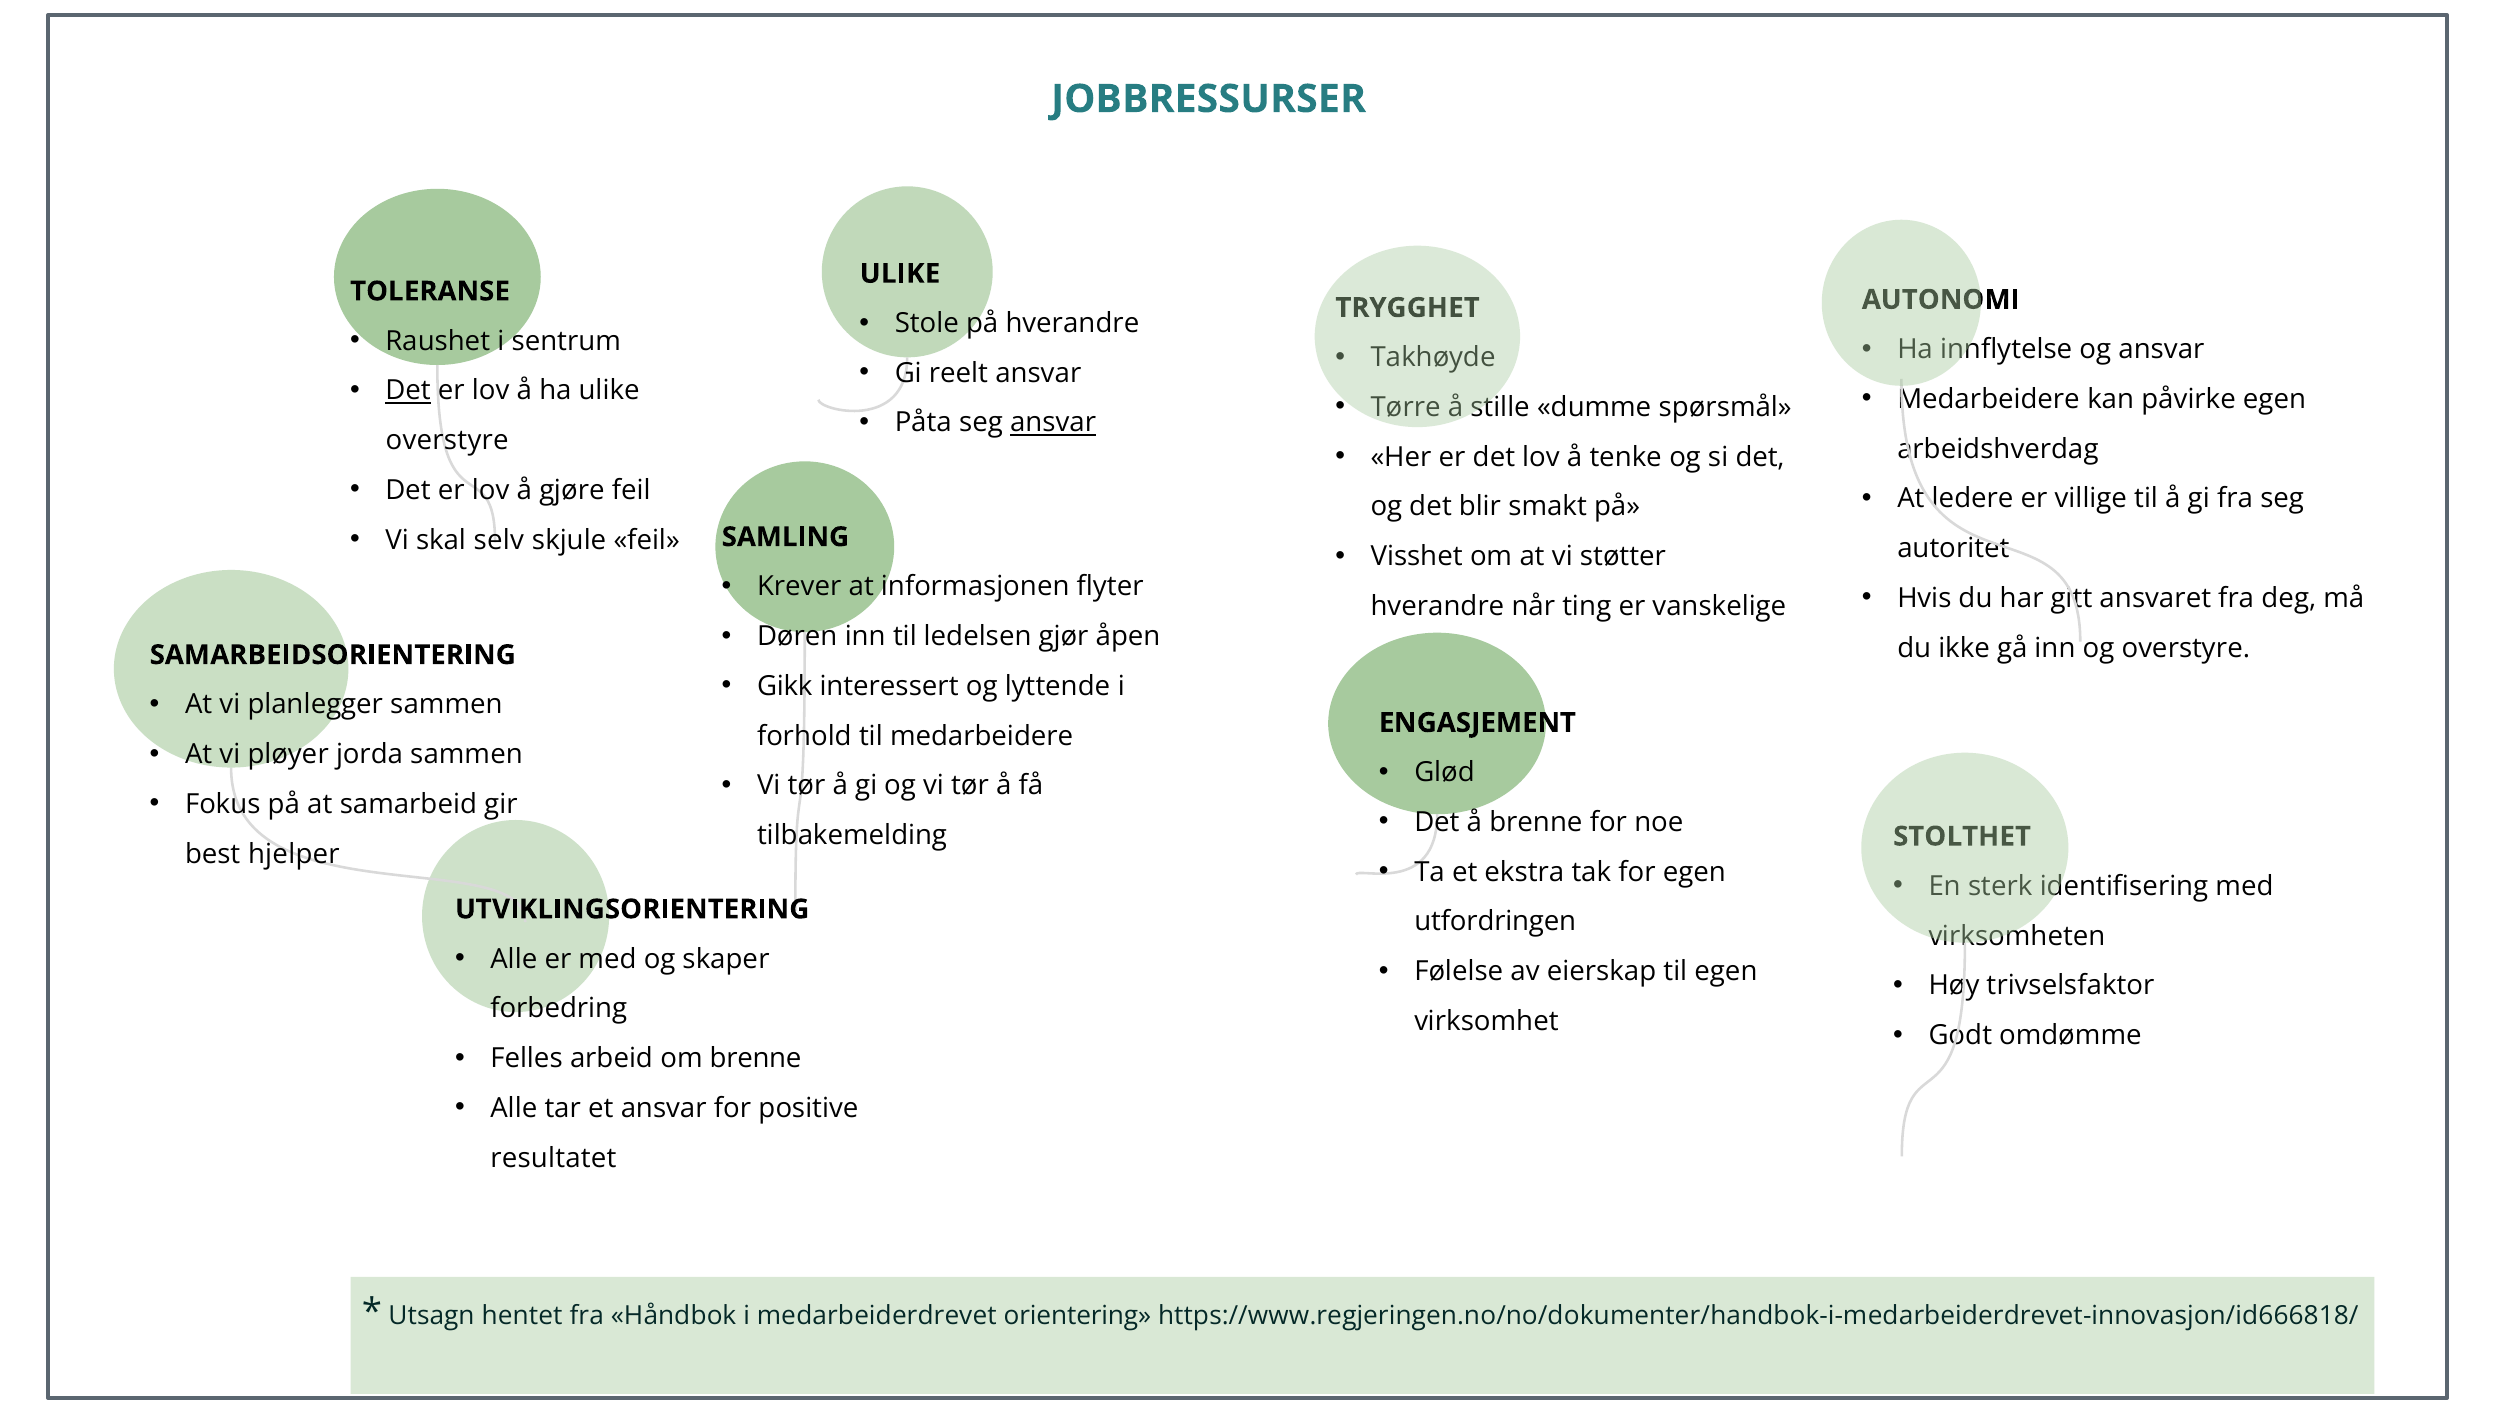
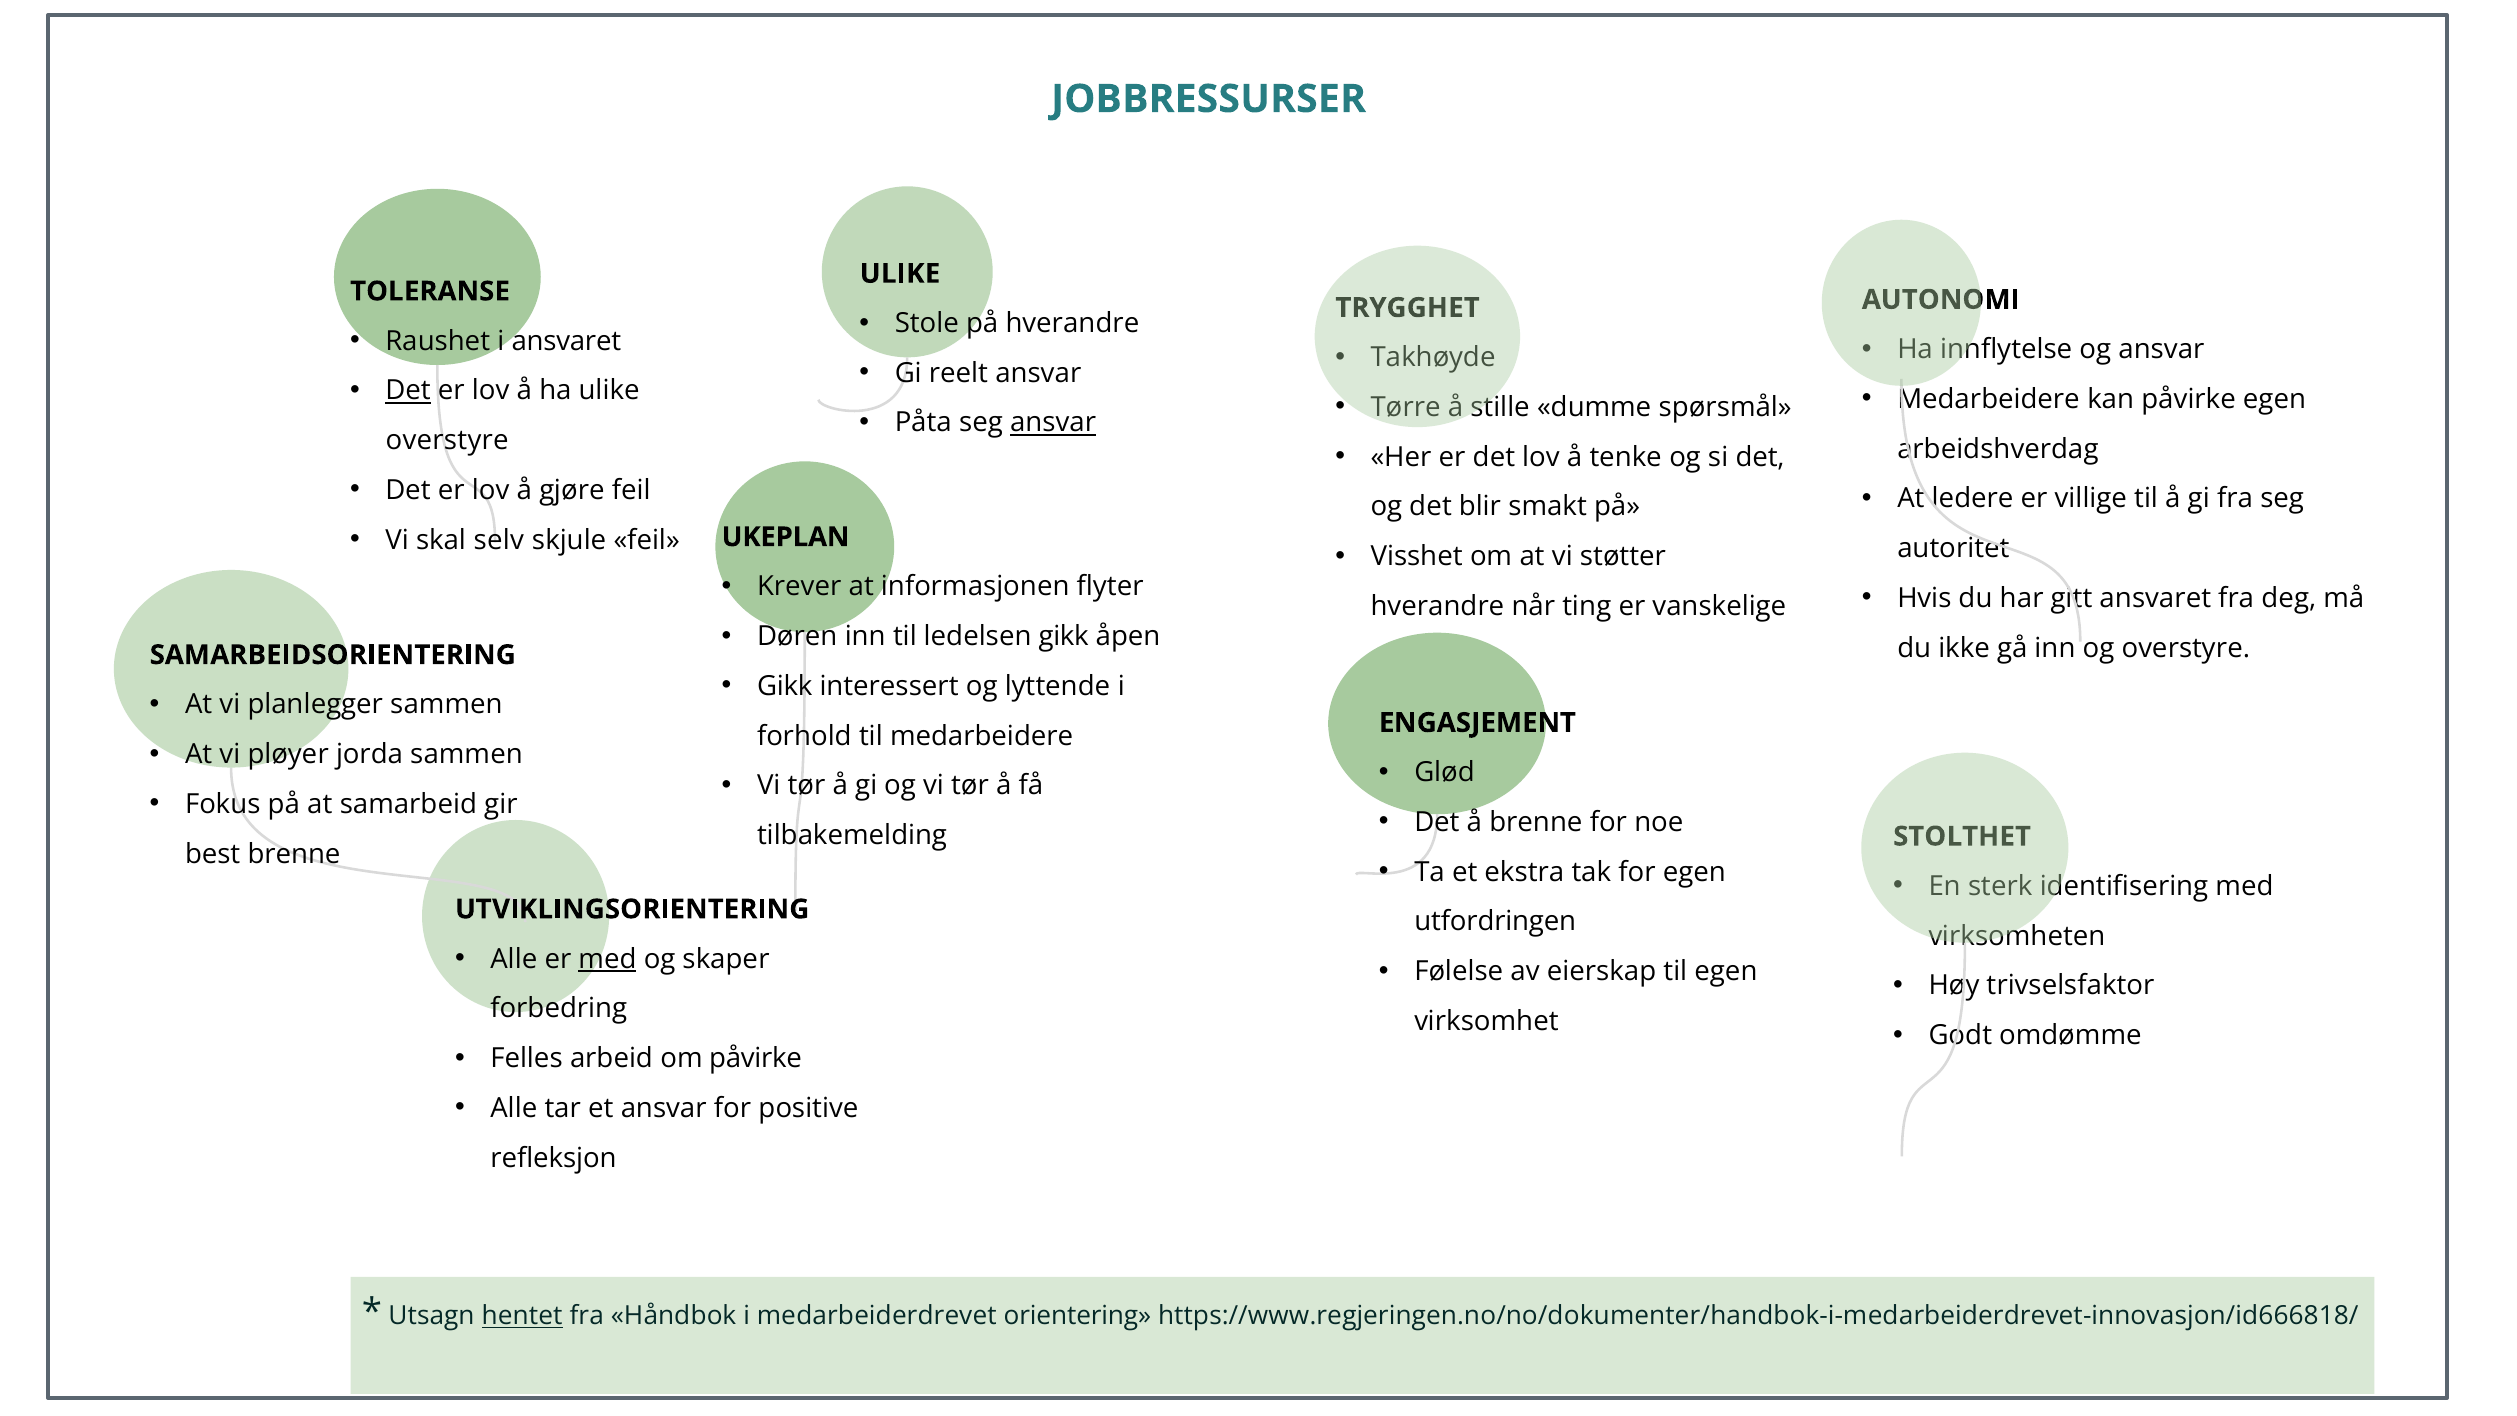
i sentrum: sentrum -> ansvaret (566, 341)
SAMLING: SAMLING -> UKEPLAN (785, 537)
ledelsen gjør: gjør -> gikk (1064, 636)
best hjelper: hjelper -> brenne (294, 854)
med underline: none -> present (607, 959)
om brenne: brenne -> påvirke (756, 1058)
resultatet: resultatet -> refleksjon (554, 1158)
hentet underline: none -> present (522, 1316)
